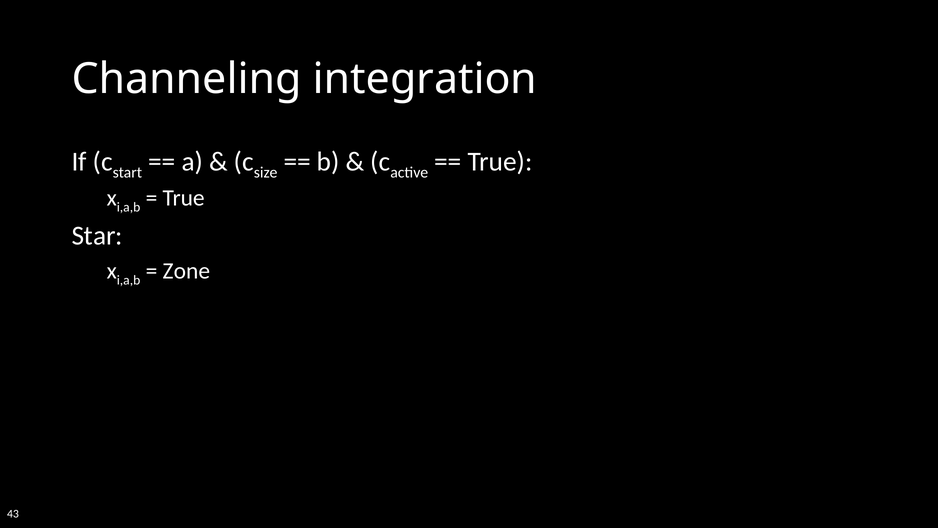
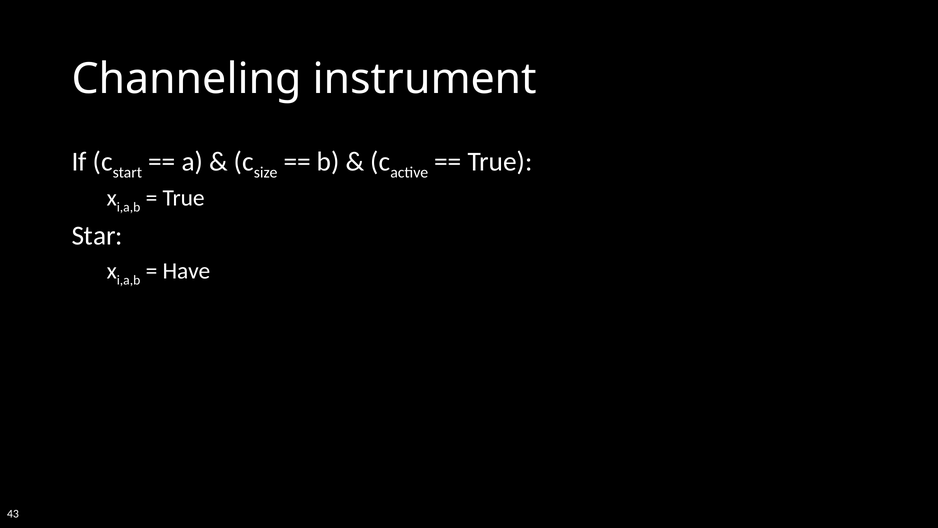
integration: integration -> instrument (425, 79)
Zone: Zone -> Have (186, 271)
